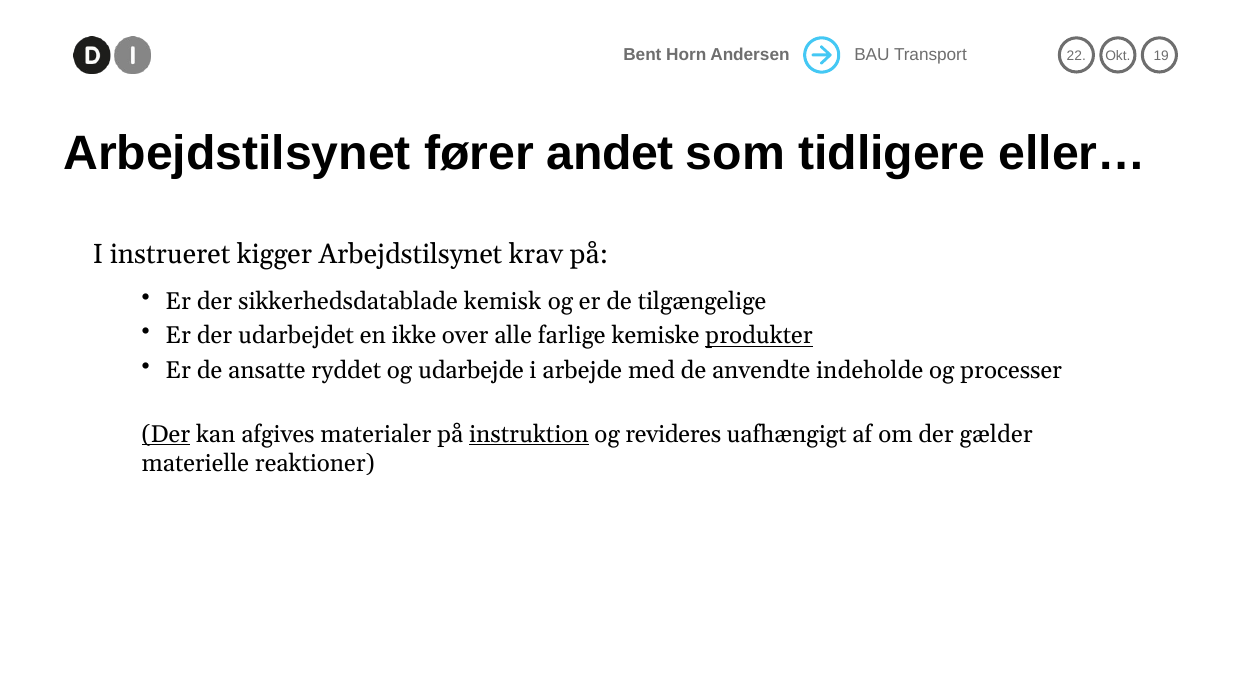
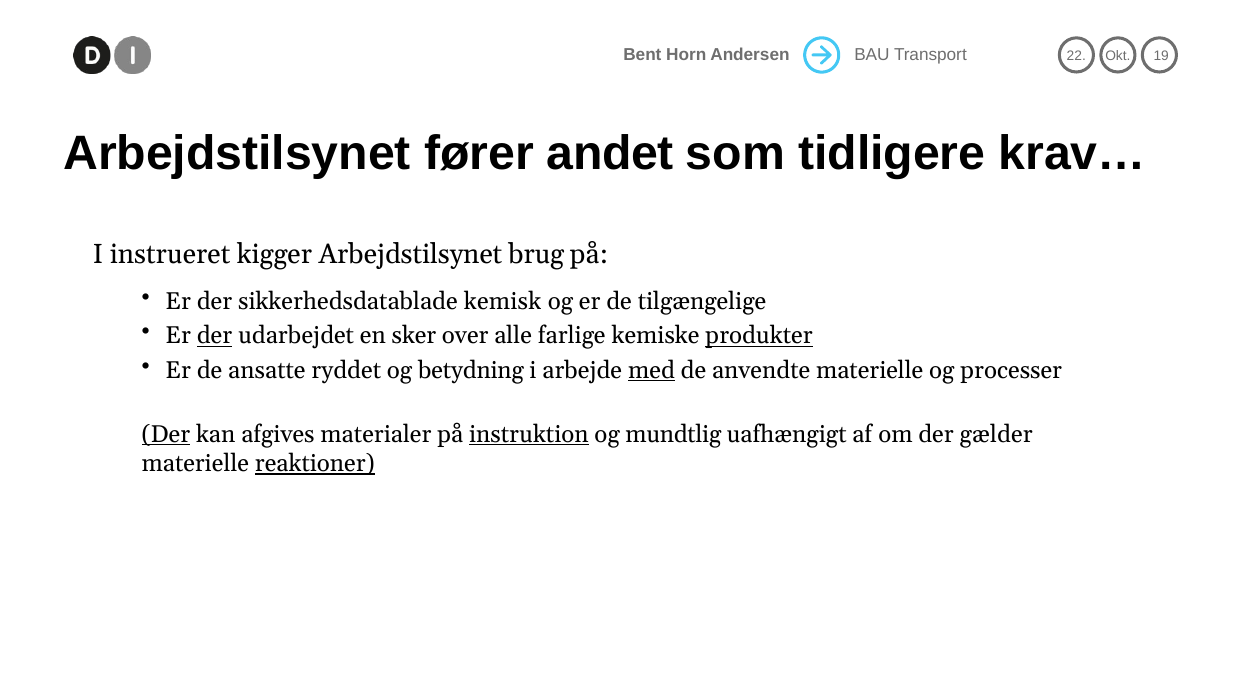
eller…: eller… -> krav… (1072, 154)
krav: krav -> brug (536, 254)
der underline: none -> present (215, 336)
ikke: ikke -> sker (414, 336)
udarbejde: udarbejde -> betydning (471, 370)
med underline: none -> present (651, 370)
anvendte indeholde: indeholde -> materielle (870, 370)
revideres: revideres -> mundtlig (673, 434)
reaktioner underline: none -> present (315, 463)
